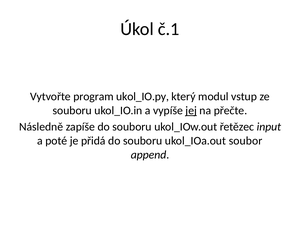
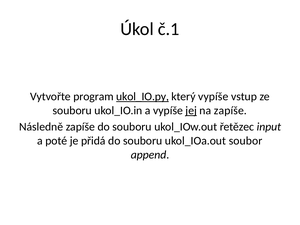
ukol_IO.py underline: none -> present (143, 97)
který modul: modul -> vypíše (213, 97)
na přečte: přečte -> zapíše (230, 111)
